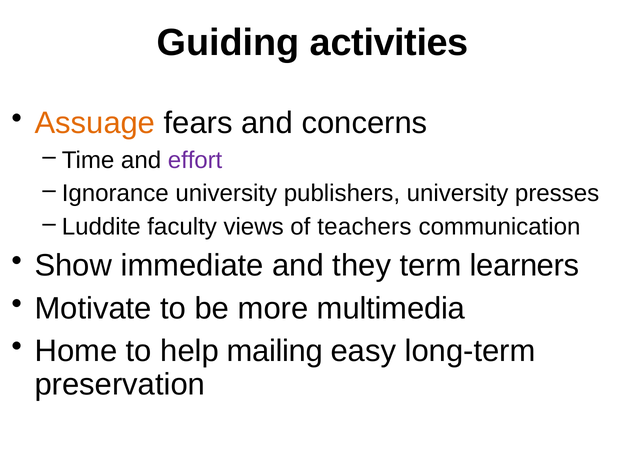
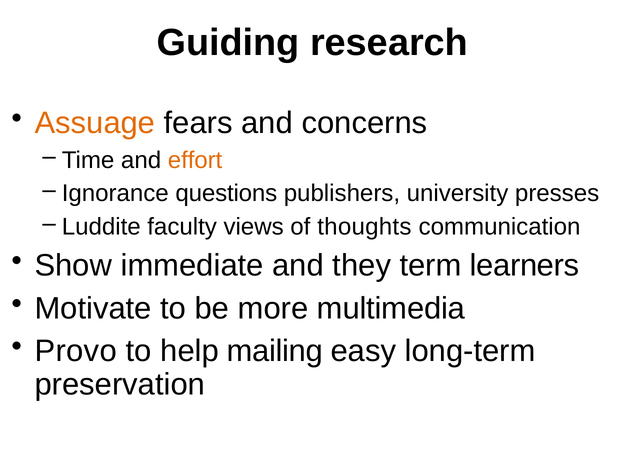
activities: activities -> research (389, 43)
effort colour: purple -> orange (195, 160)
Ignorance university: university -> questions (226, 193)
teachers: teachers -> thoughts (364, 227)
Home: Home -> Provo (76, 351)
